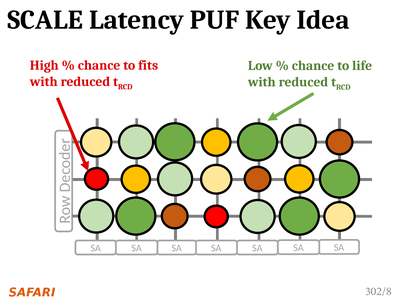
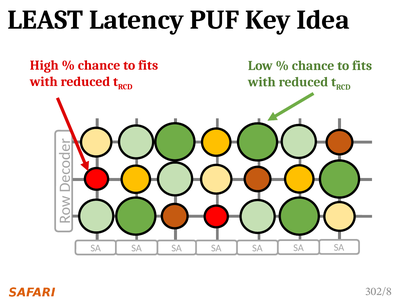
SCALE: SCALE -> LEAST (45, 20)
life: life -> fits (362, 66)
